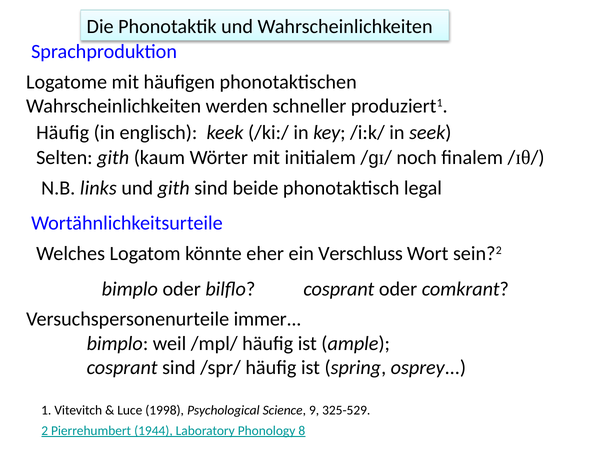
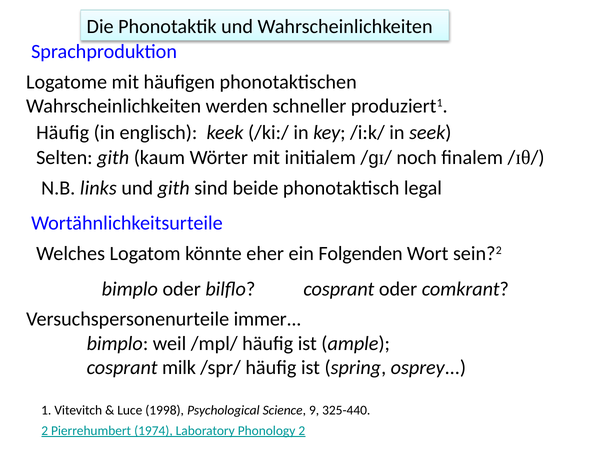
Verschluss: Verschluss -> Folgenden (361, 253)
cosprant sind: sind -> milk (179, 367)
325-529: 325-529 -> 325-440 (346, 410)
1944: 1944 -> 1974 (153, 430)
Phonology 8: 8 -> 2 (302, 430)
